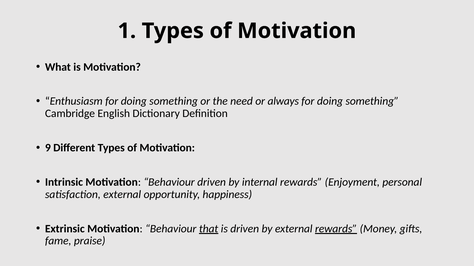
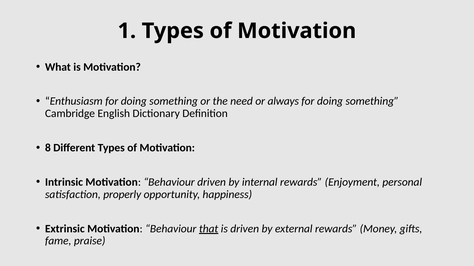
9: 9 -> 8 (48, 148)
satisfaction external: external -> properly (122, 195)
rewards underline: present -> none (336, 229)
